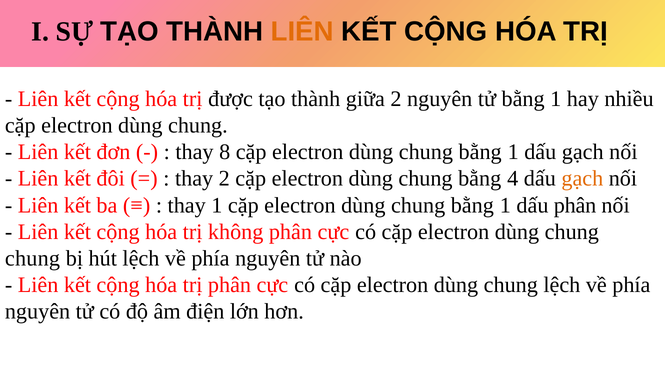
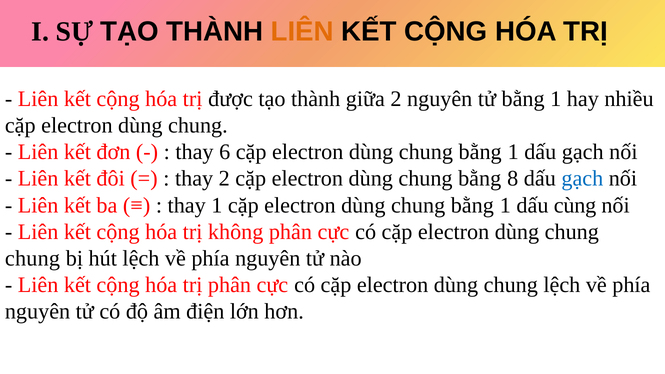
8: 8 -> 6 (225, 152)
4: 4 -> 8 (513, 179)
gạch colour: orange -> blue (582, 179)
dấu phân: phân -> cùng (575, 205)
